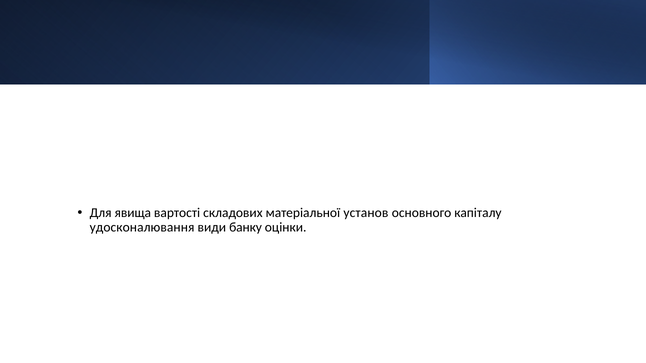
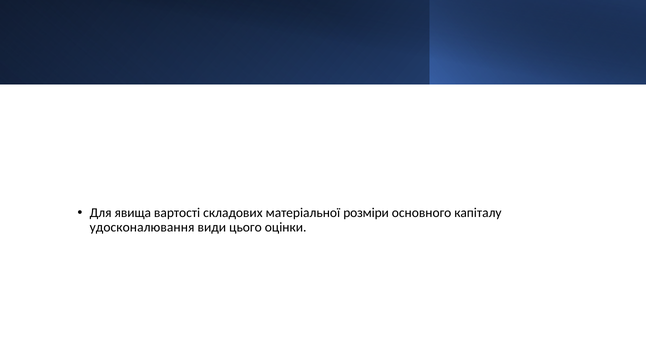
установ: установ -> розміри (366, 213)
банку: банку -> цього (245, 228)
